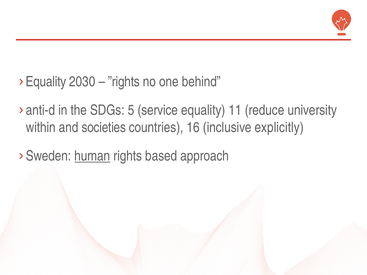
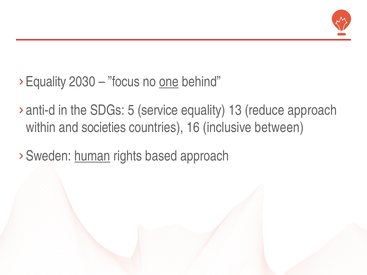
”rights: ”rights -> ”focus (124, 82)
one underline: none -> present (169, 82)
11: 11 -> 13 (235, 110)
reduce university: university -> approach (312, 110)
explicitly: explicitly -> between (279, 128)
